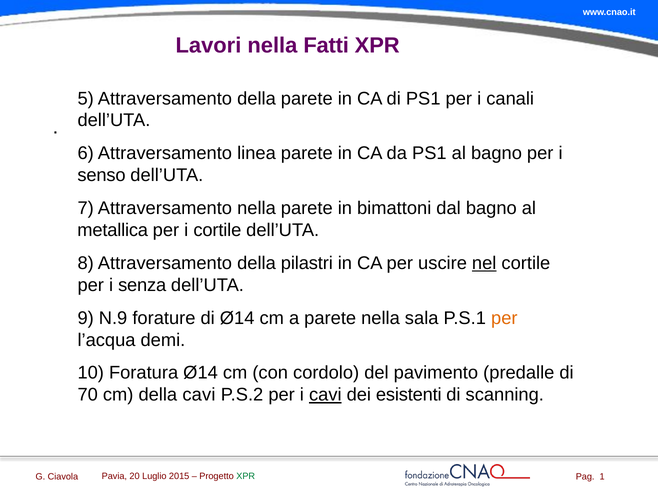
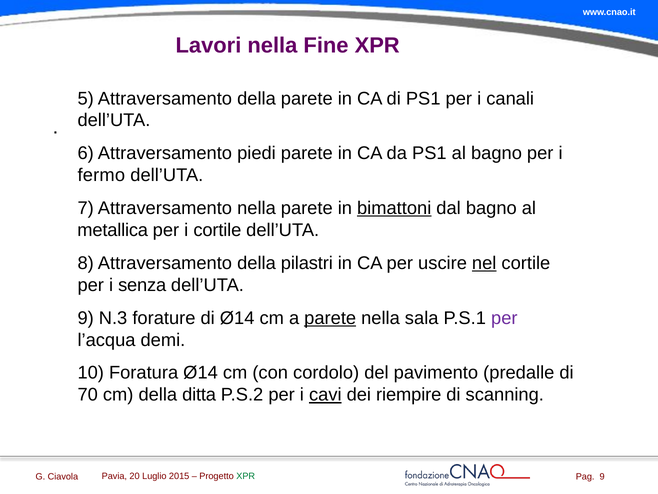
Fatti: Fatti -> Fine (326, 45)
linea: linea -> piedi (256, 153)
senso: senso -> fermo (101, 175)
bimattoni underline: none -> present (394, 208)
N.9: N.9 -> N.3 (113, 318)
parete underline: none -> present (330, 318)
per colour: orange -> purple (504, 318)
della cavi: cavi -> ditta (199, 395)
esistenti: esistenti -> riempire (409, 395)
1: 1 -> 9 (602, 476)
